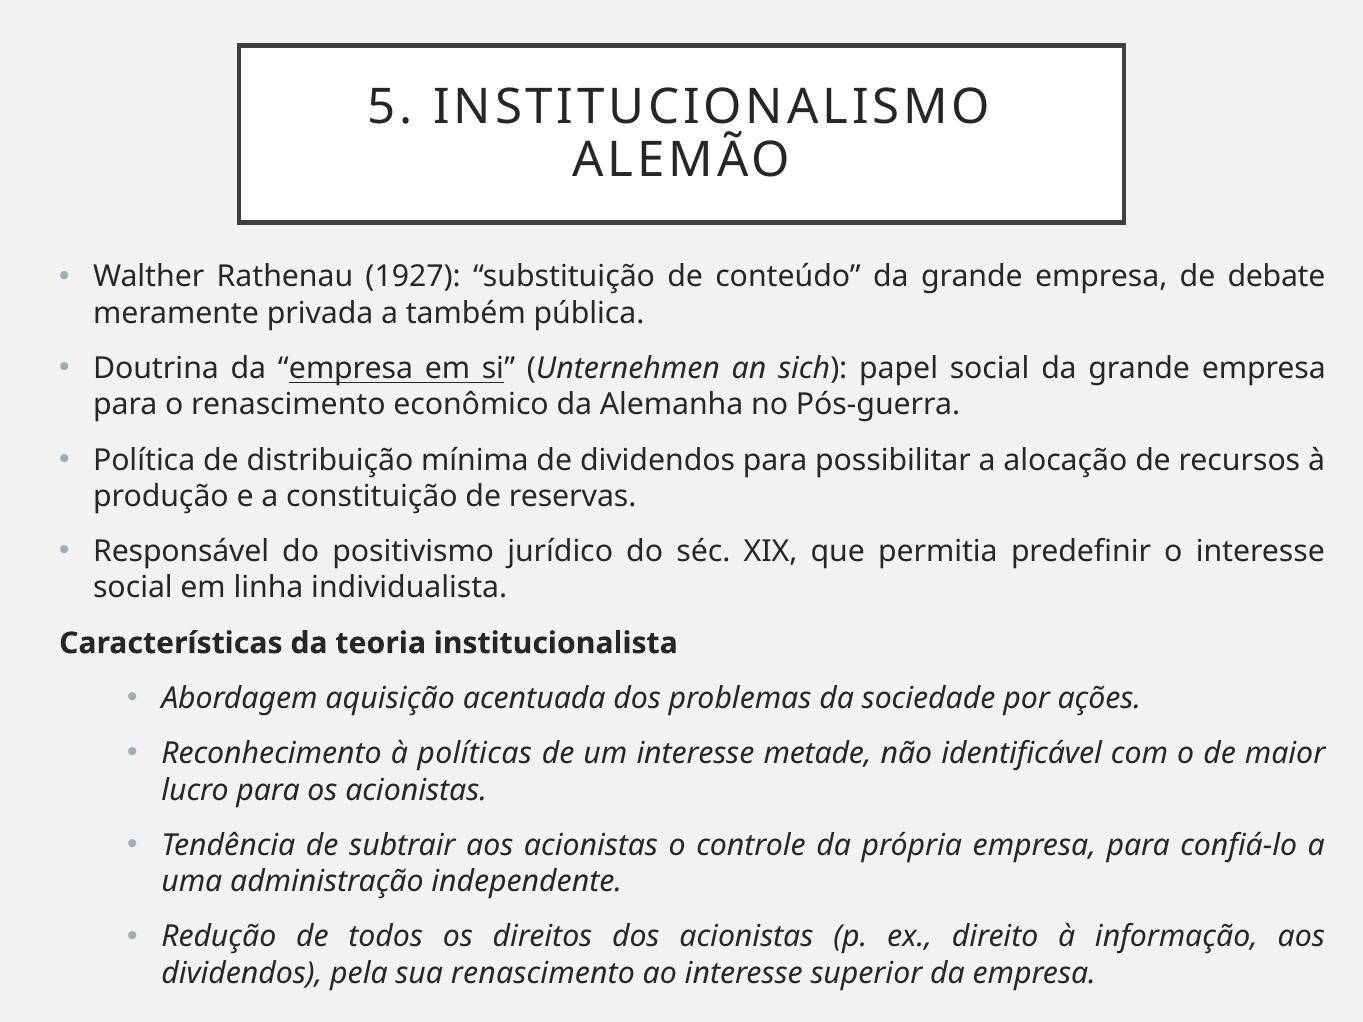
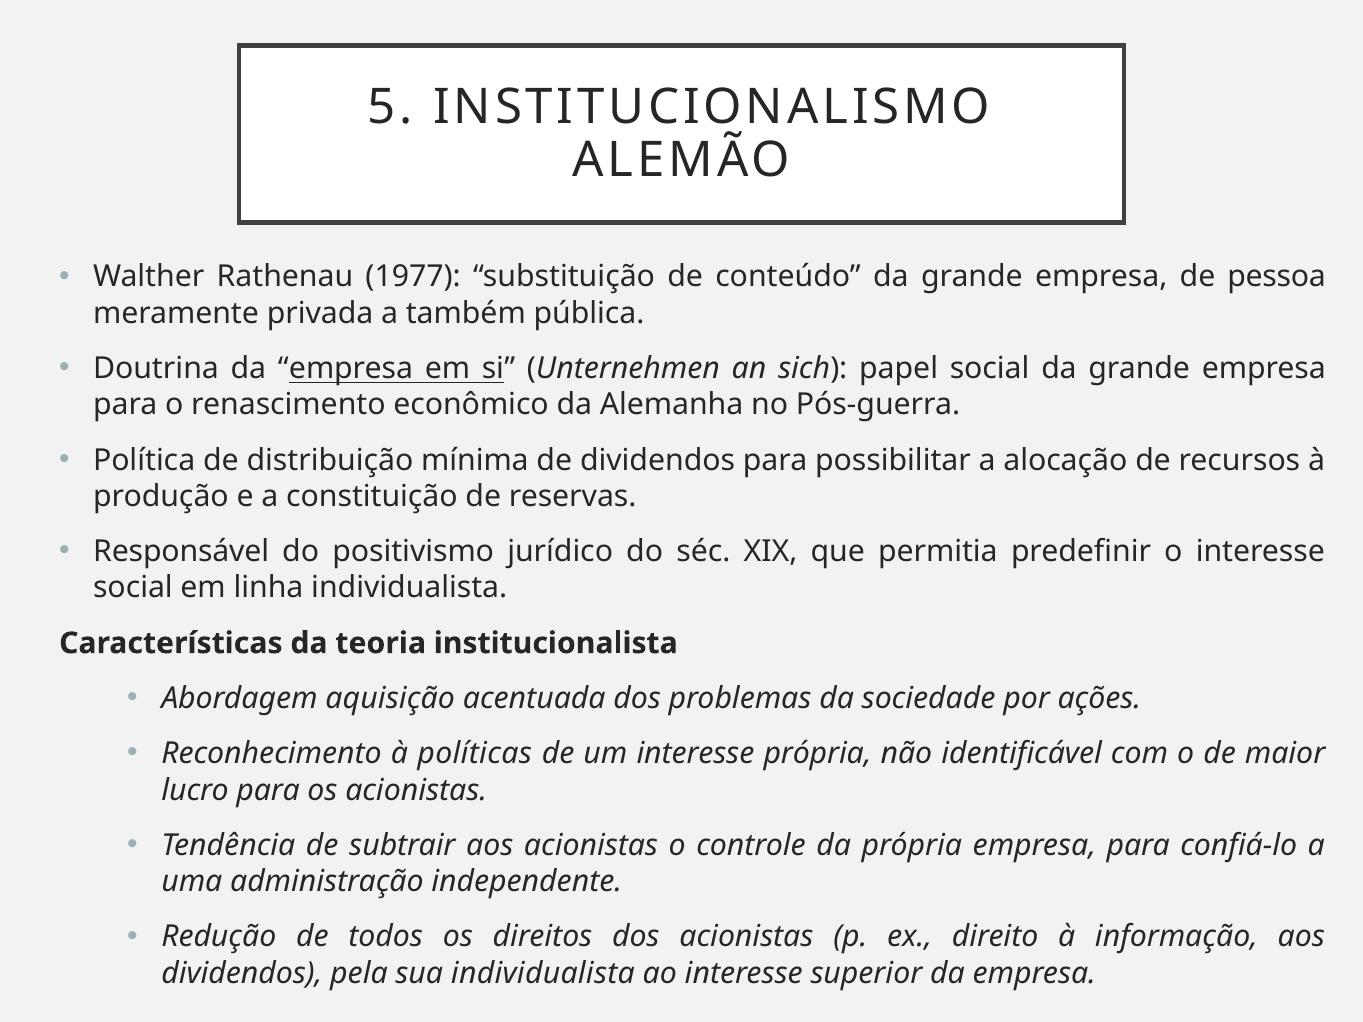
1927: 1927 -> 1977 (413, 277)
debate: debate -> pessoa (1277, 277)
interesse metade: metade -> própria (818, 754)
sua renascimento: renascimento -> individualista (543, 973)
